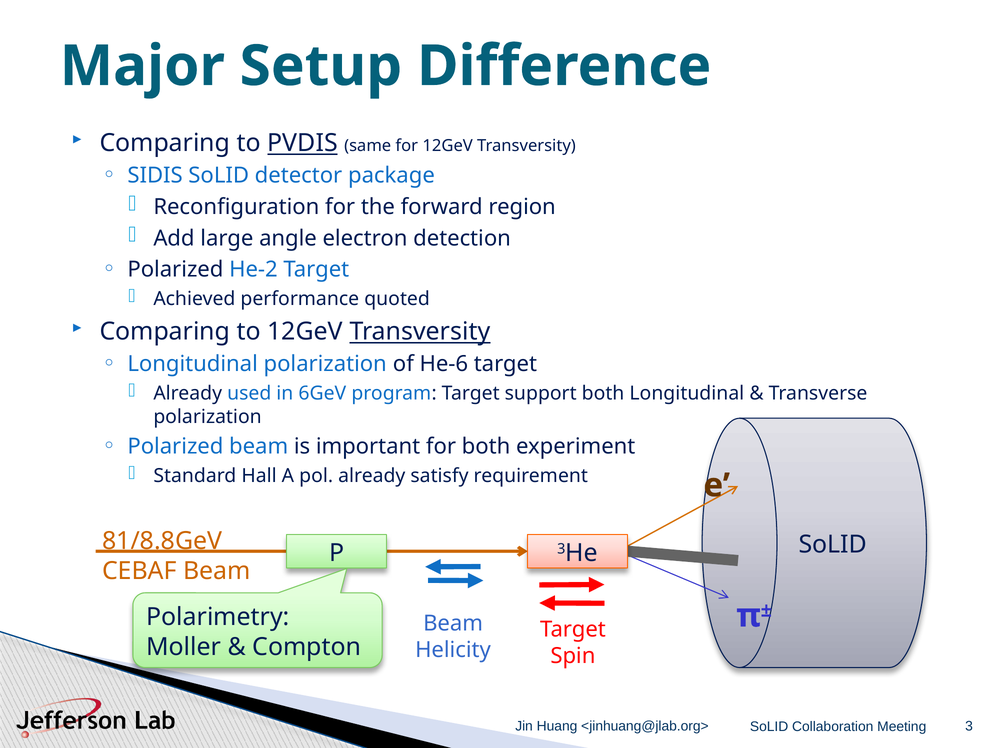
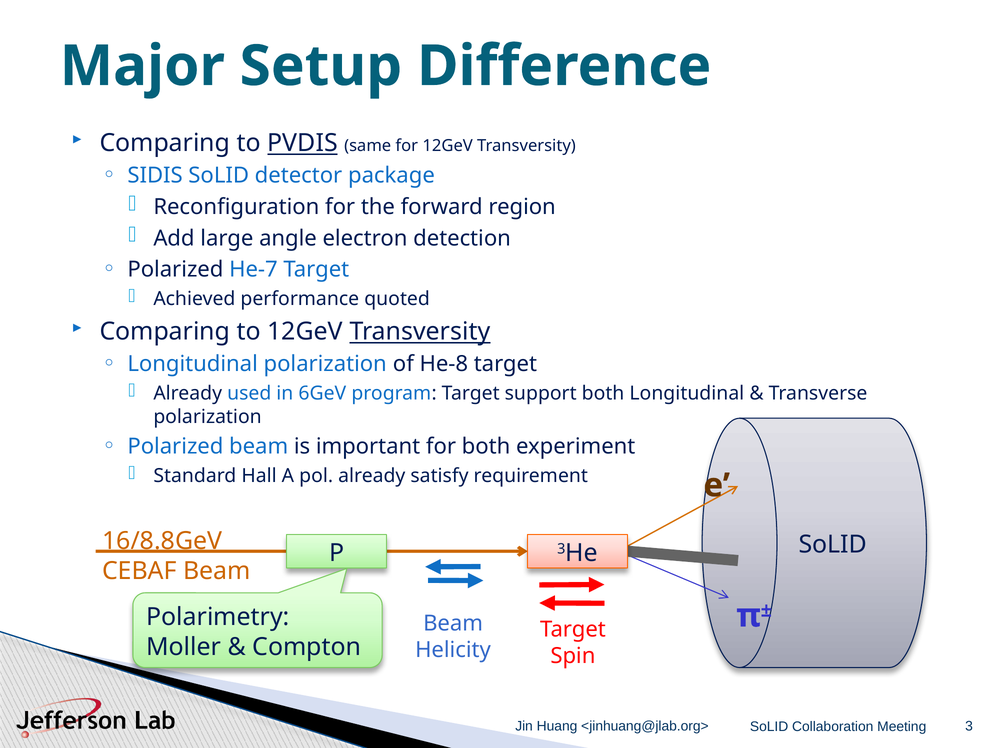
He-2: He-2 -> He-7 (253, 269)
He-6: He-6 -> He-8 (444, 364)
81/8.8GeV: 81/8.8GeV -> 16/8.8GeV (162, 541)
